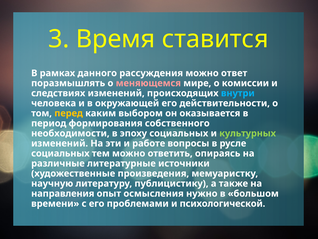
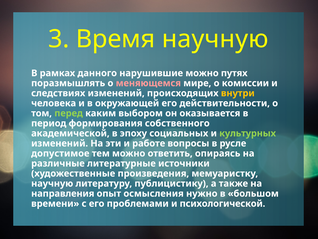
Время ставится: ставится -> научную (215, 39)
рассуждения: рассуждения -> нарушившие (151, 73)
ответ: ответ -> путях (234, 73)
внутри colour: light blue -> yellow (238, 93)
перед colour: yellow -> light green (69, 113)
необходимости: необходимости -> академической (70, 133)
социальных: социальных -> допустимое (60, 153)
